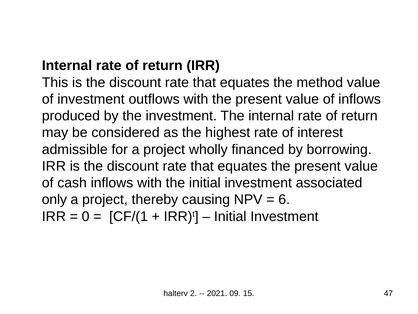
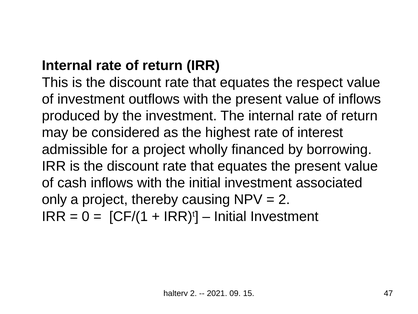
method: method -> respect (320, 82)
6: 6 -> 2 (284, 199)
